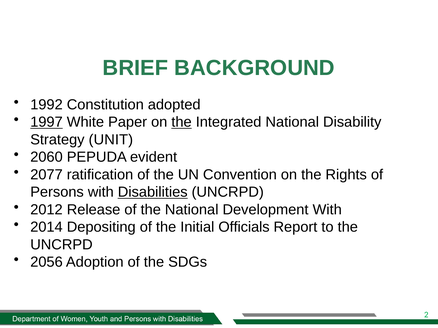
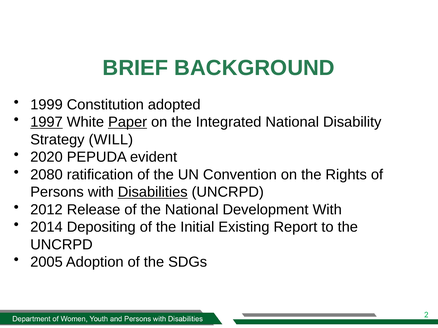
1992: 1992 -> 1999 (46, 105)
Paper underline: none -> present (128, 122)
the underline: present -> none (182, 122)
UNIT: UNIT -> WILL (111, 140)
2060: 2060 -> 2020 (46, 157)
2077: 2077 -> 2080 (46, 175)
Officials: Officials -> Existing (244, 227)
2056: 2056 -> 2005 (46, 262)
